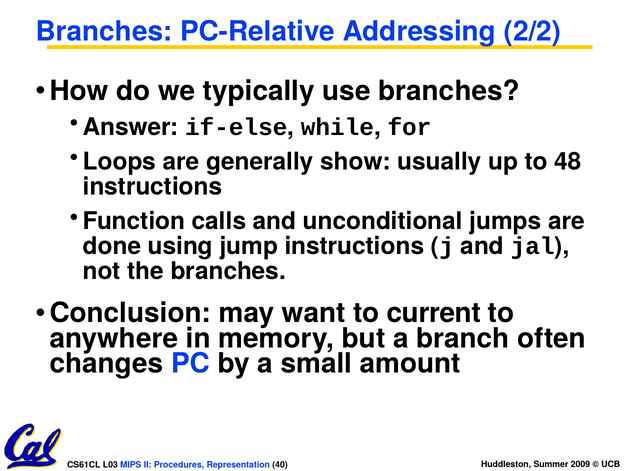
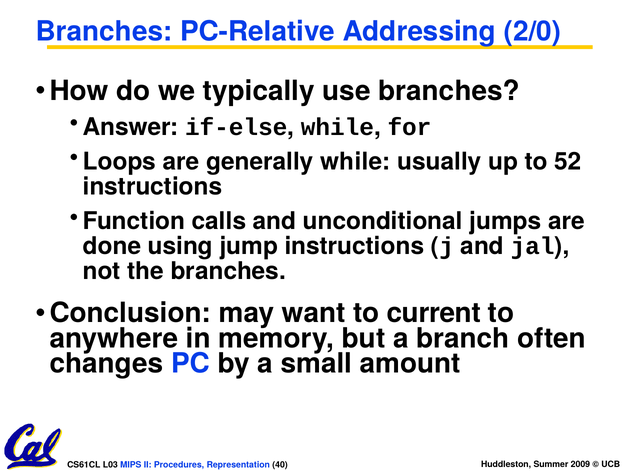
2/2: 2/2 -> 2/0 (532, 32)
generally show: show -> while (355, 162)
48: 48 -> 52 (568, 162)
